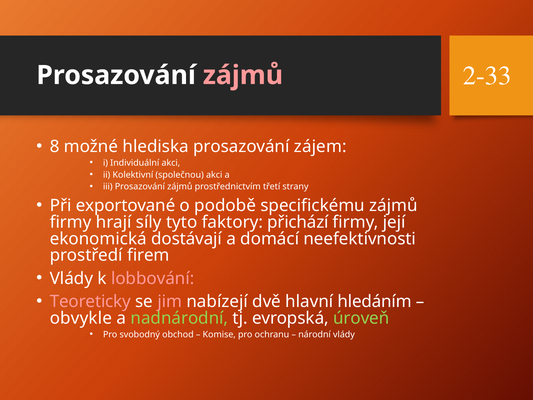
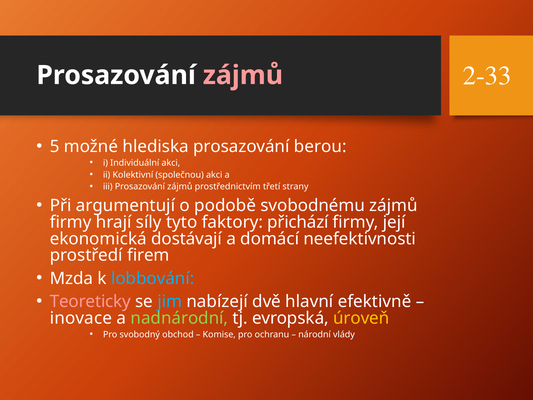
8: 8 -> 5 (55, 146)
zájem: zájem -> berou (320, 146)
exportované: exportované -> argumentují (125, 206)
specifickému: specifickému -> svobodnému (313, 206)
Vlády: Vlády -> Mzda (71, 278)
lobbování colour: pink -> light blue (153, 278)
jim colour: pink -> light blue (170, 301)
hledáním: hledáním -> efektivně (375, 301)
obvykle: obvykle -> inovace (81, 318)
úroveň colour: light green -> yellow (361, 318)
